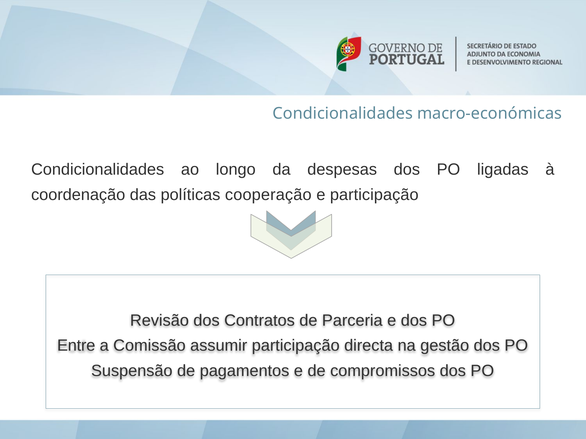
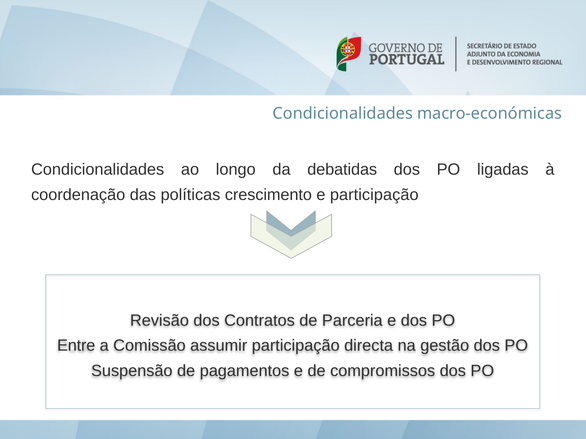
despesas: despesas -> debatidas (342, 170)
cooperação: cooperação -> crescimento (268, 195)
